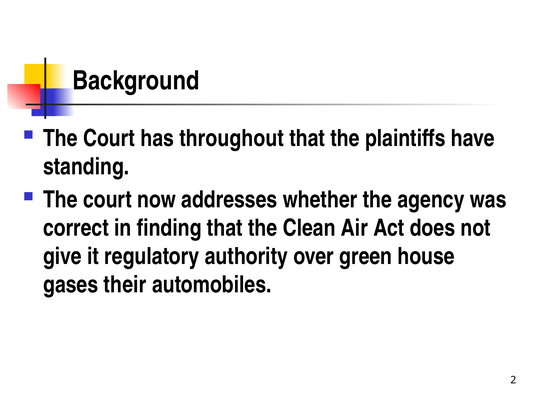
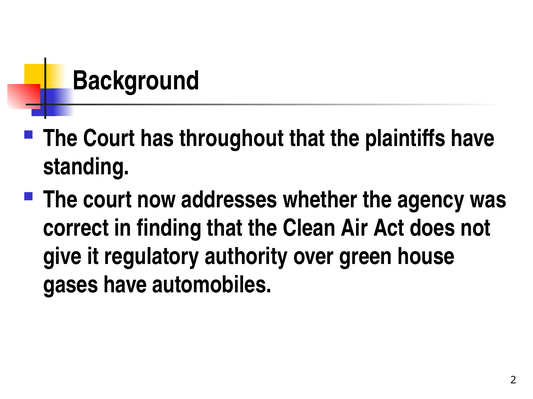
gases their: their -> have (125, 285)
